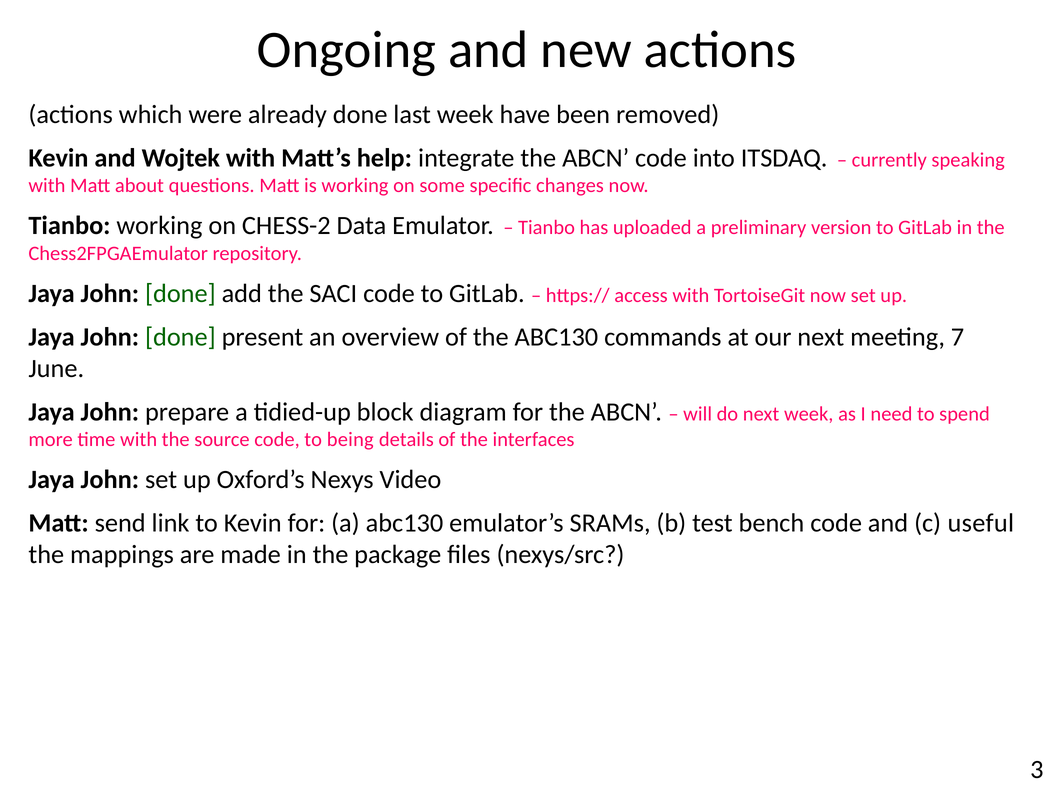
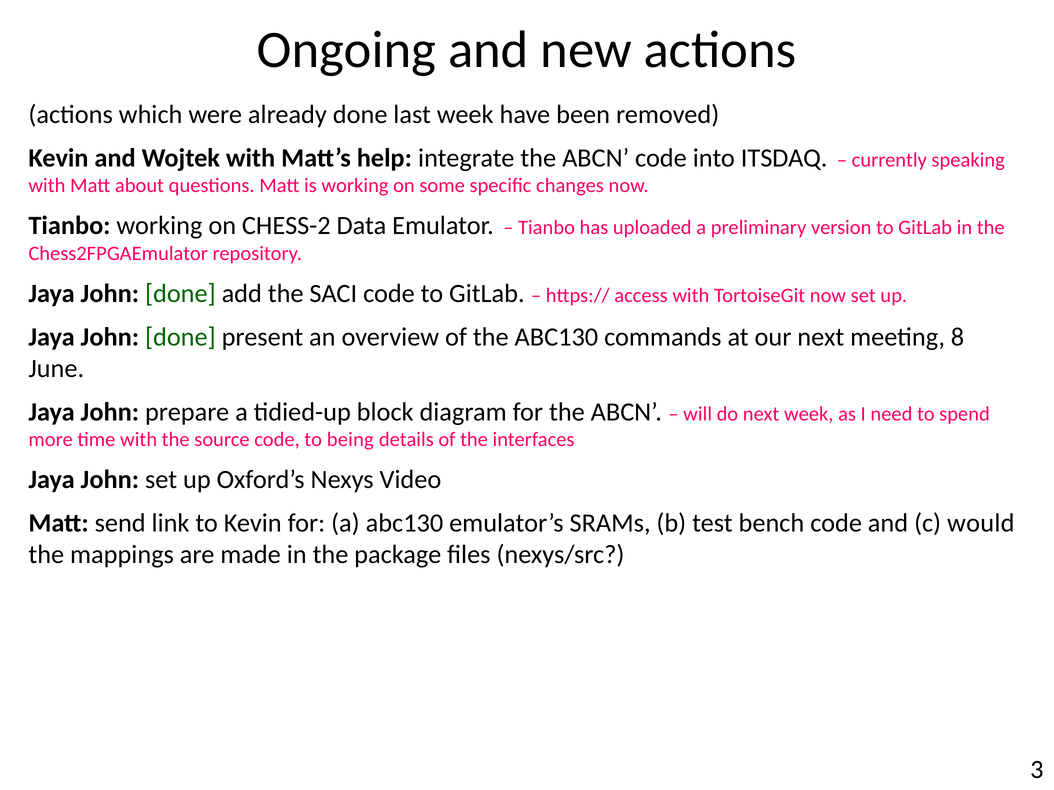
7: 7 -> 8 (958, 337)
useful: useful -> would (981, 523)
